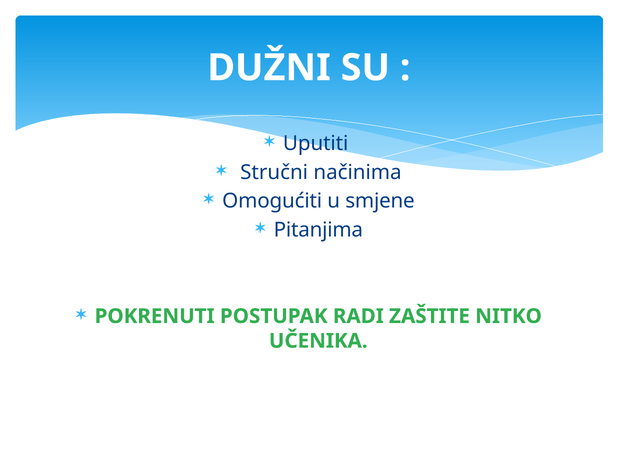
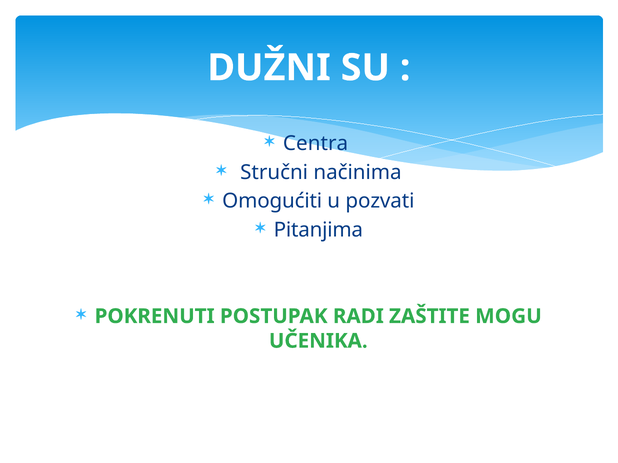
Uputiti: Uputiti -> Centra (316, 144)
smjene: smjene -> pozvati (380, 201)
NITKO: NITKO -> MOGU (509, 317)
